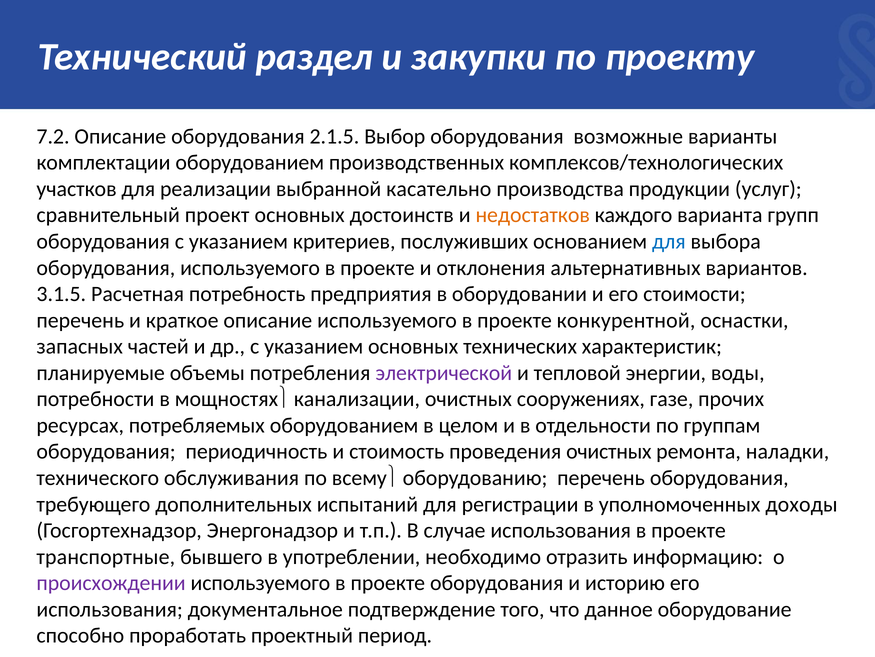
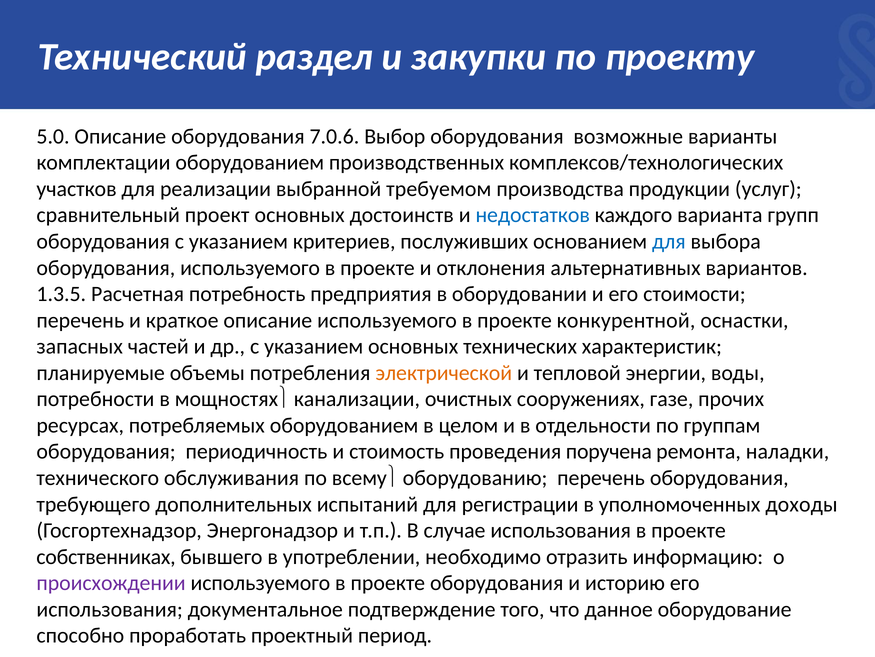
7.2: 7.2 -> 5.0 (53, 136)
2.1.5: 2.1.5 -> 7.0.6 (334, 136)
касательно: касательно -> требуемом (439, 189)
недостатков colour: orange -> blue (533, 215)
3.1.5: 3.1.5 -> 1.3.5 (61, 294)
электрической colour: purple -> orange (444, 372)
проведения очистных: очистных -> поручена (609, 451)
транспортные: транспортные -> собственниках (106, 556)
